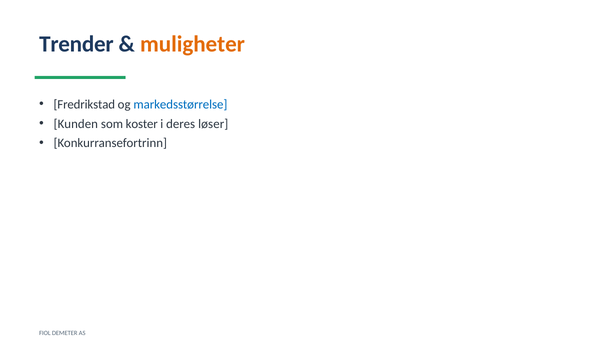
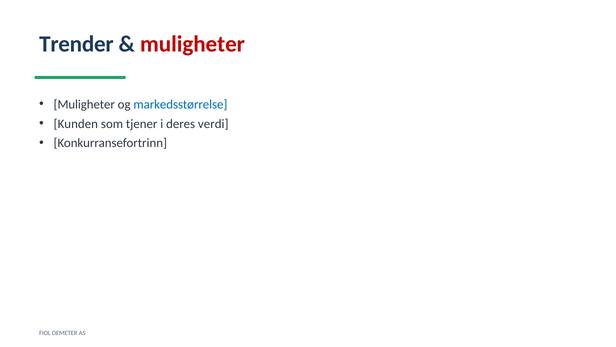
muligheter colour: orange -> red (192, 44)
Fredrikstad: Fredrikstad -> Muligheter (84, 104)
koster: koster -> tjener (142, 124)
løser: løser -> verdi (213, 124)
